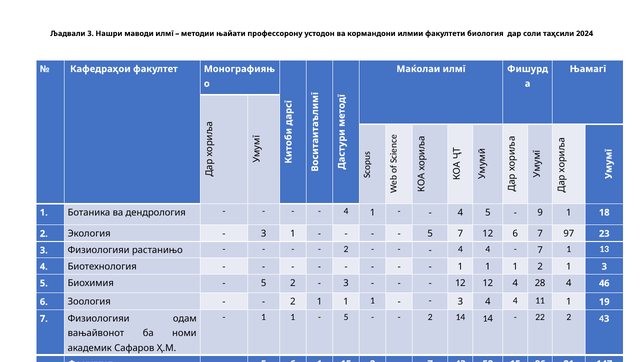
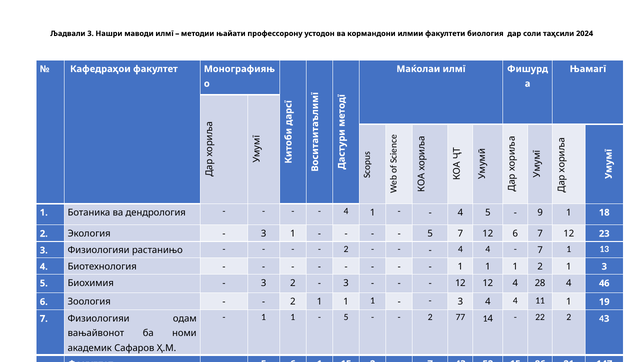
6 7 97: 97 -> 12 (569, 234)
5: 5 -> 3 (264, 283)
2 14: 14 -> 77 (460, 318)
